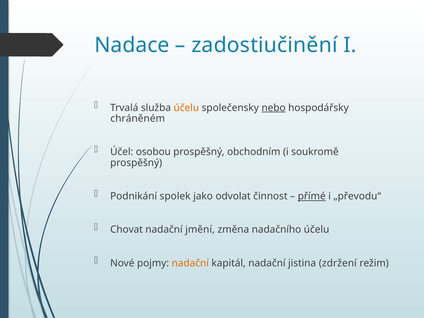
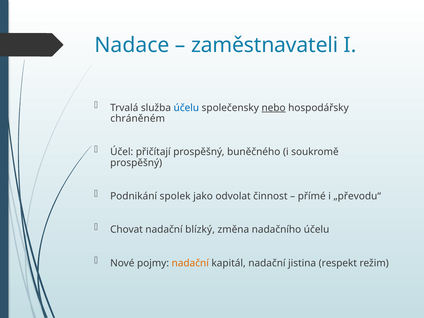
zadostiučinění: zadostiučinění -> zaměstnavateli (265, 45)
účelu colour: orange -> blue (186, 108)
osobou: osobou -> přičítají (153, 152)
obchodním: obchodním -> buněčného (254, 152)
přímé underline: present -> none (312, 196)
jmění: jmění -> blízký (200, 230)
zdržení: zdržení -> respekt (338, 263)
